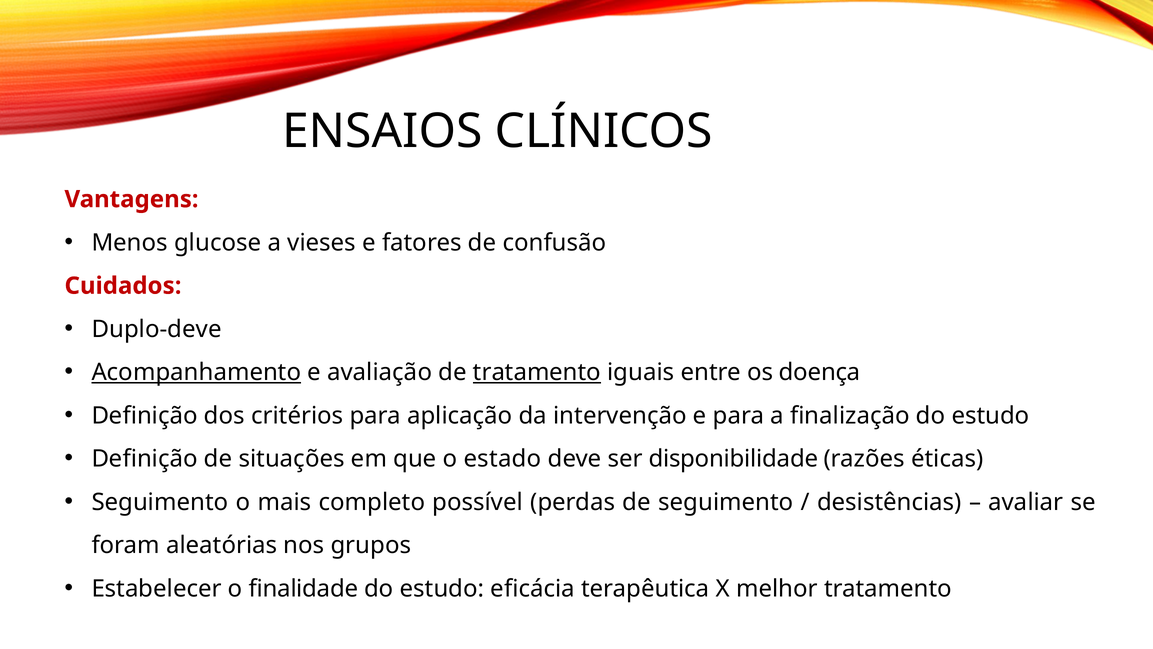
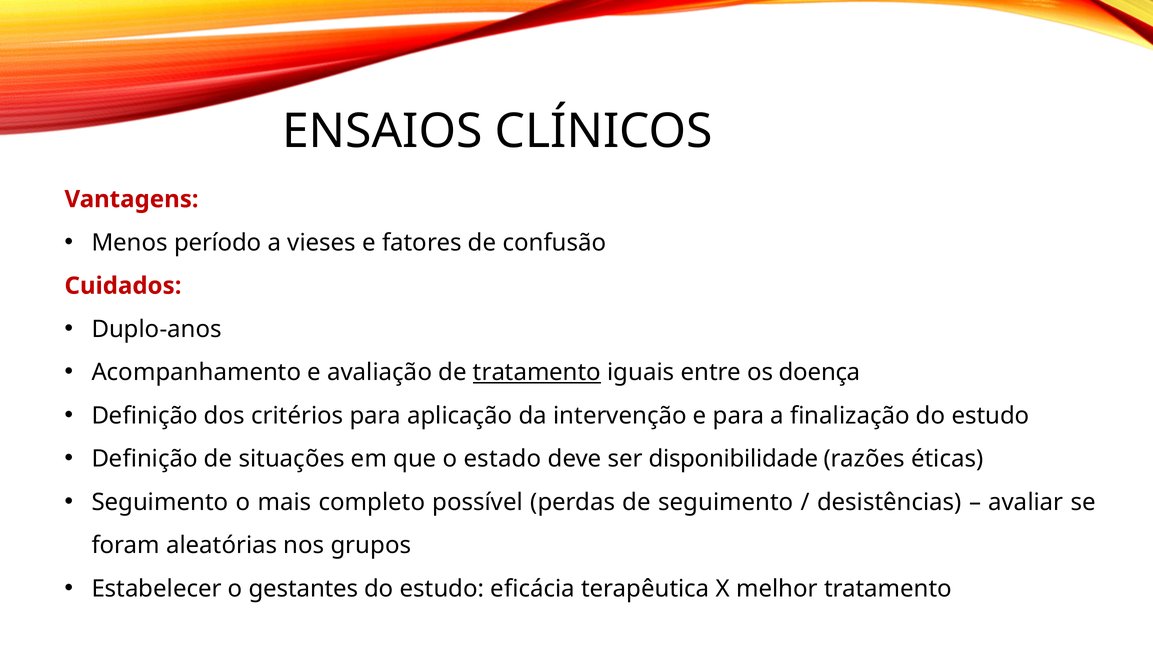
glucose: glucose -> período (218, 242)
Duplo-deve: Duplo-deve -> Duplo-anos (157, 329)
Acompanhamento underline: present -> none (196, 372)
finalidade: finalidade -> gestantes (303, 588)
